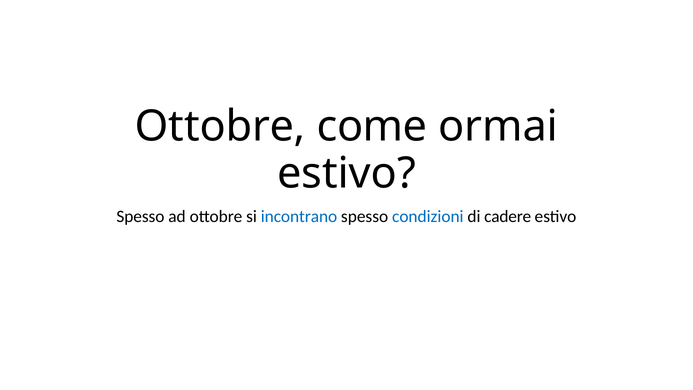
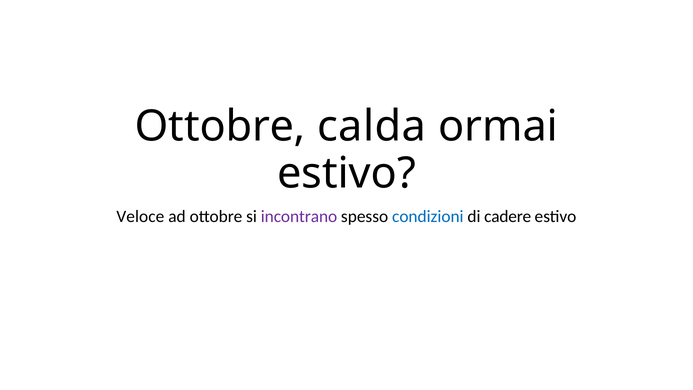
come: come -> calda (372, 126)
Spesso: Spesso -> Veloce (140, 217)
incontrano colour: blue -> purple (299, 217)
